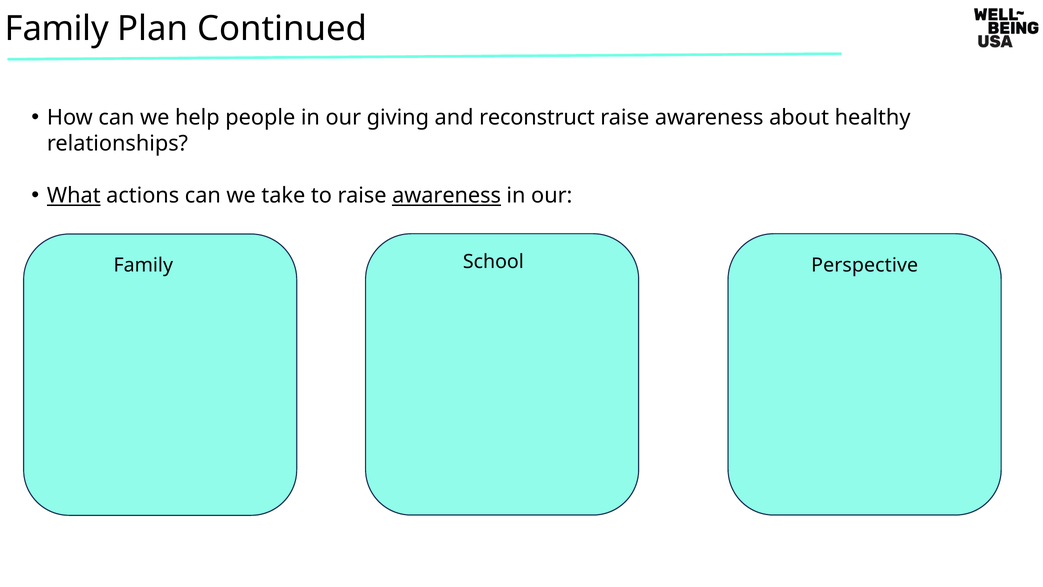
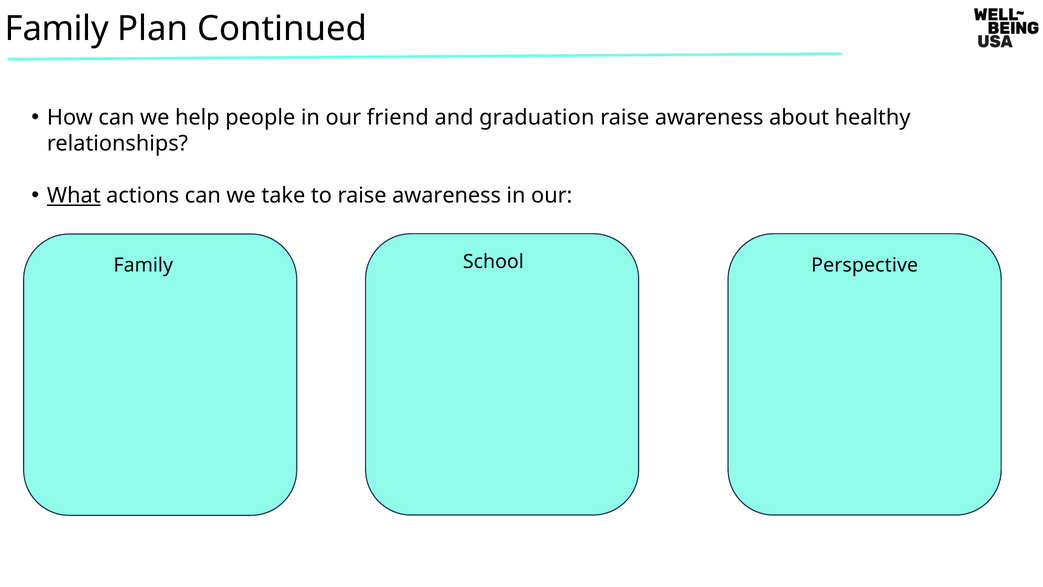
giving: giving -> friend (398, 117)
reconstruct: reconstruct -> graduation (537, 117)
awareness underline: present -> none (447, 196)
